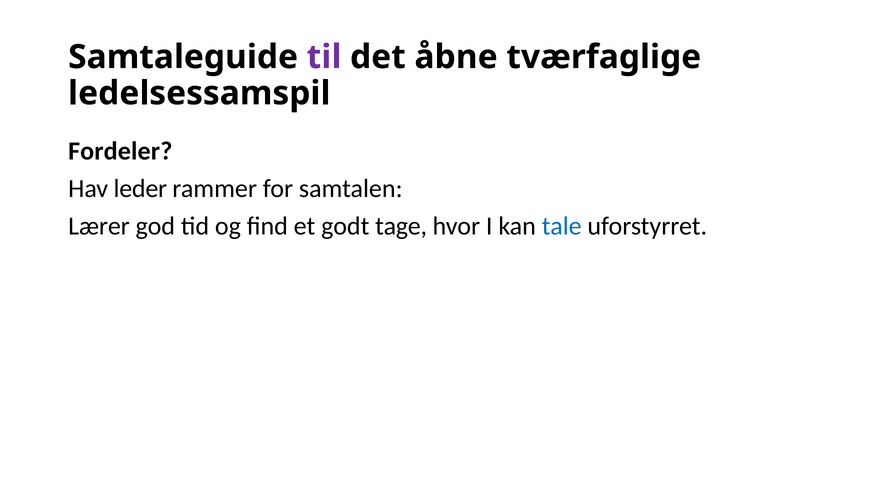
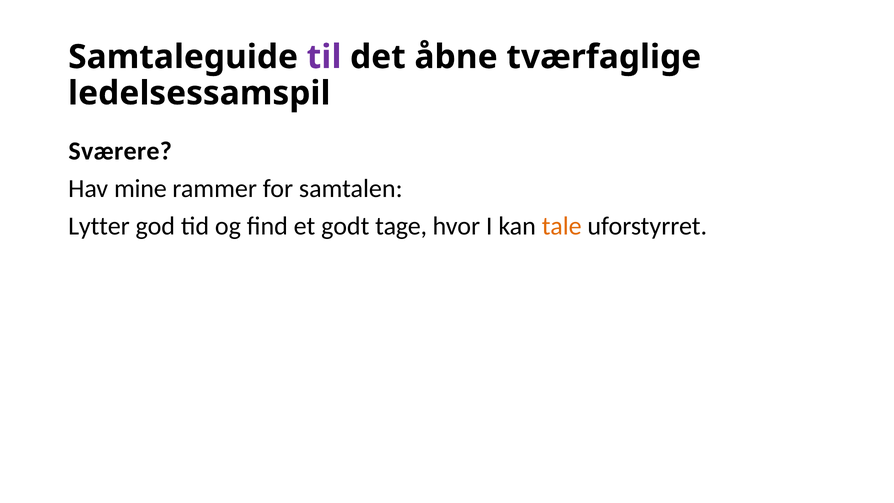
Fordeler: Fordeler -> Sværere (120, 151)
leder: leder -> mine (140, 189)
Lærer: Lærer -> Lytter (99, 226)
tale colour: blue -> orange (562, 226)
